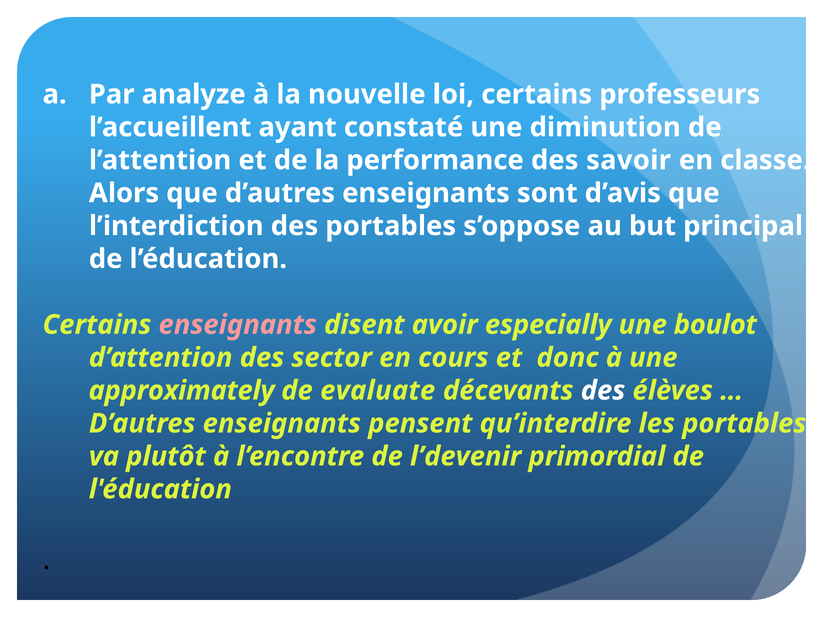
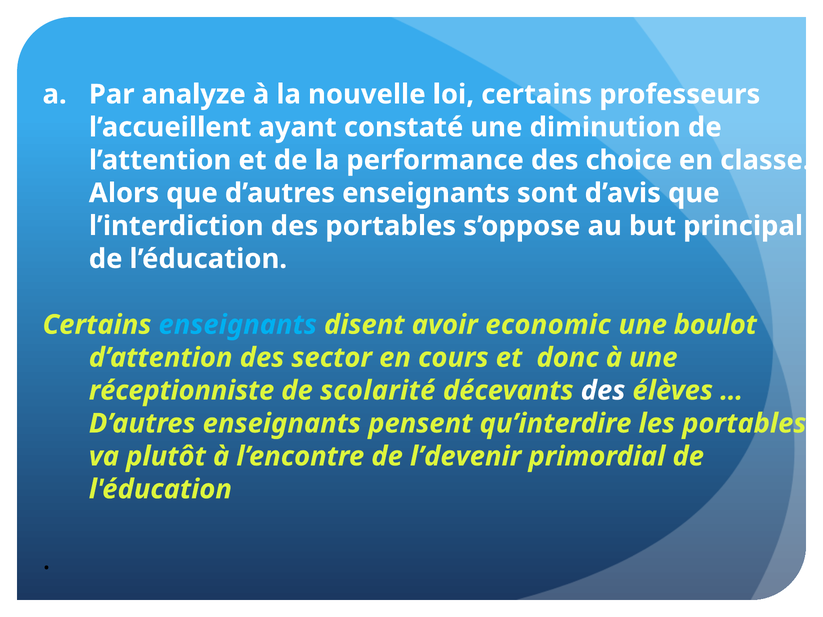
savoir: savoir -> choice (629, 160)
enseignants colour: pink -> light blue (238, 325)
especially: especially -> economic (548, 325)
approximately: approximately -> réceptionniste (182, 391)
evaluate: evaluate -> scolarité (378, 391)
